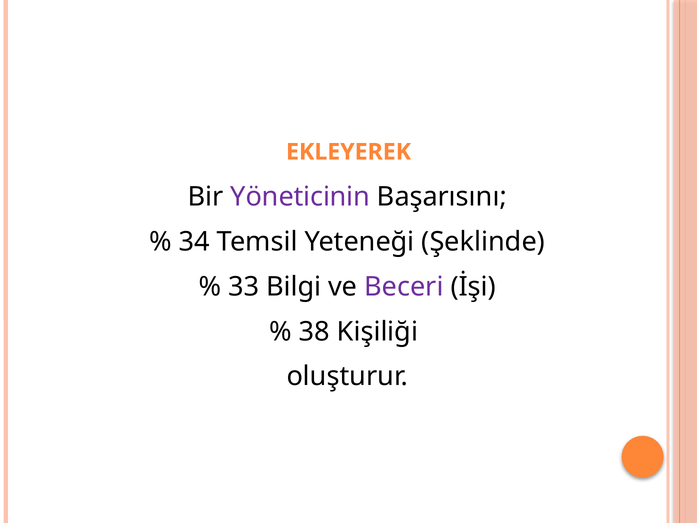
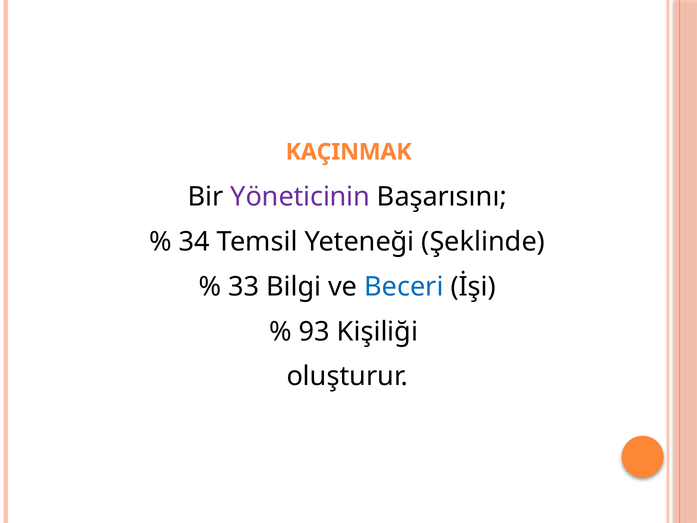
EKLEYEREK: EKLEYEREK -> KAÇINMAK (349, 152)
Beceri colour: purple -> blue (404, 287)
38: 38 -> 93 (314, 331)
